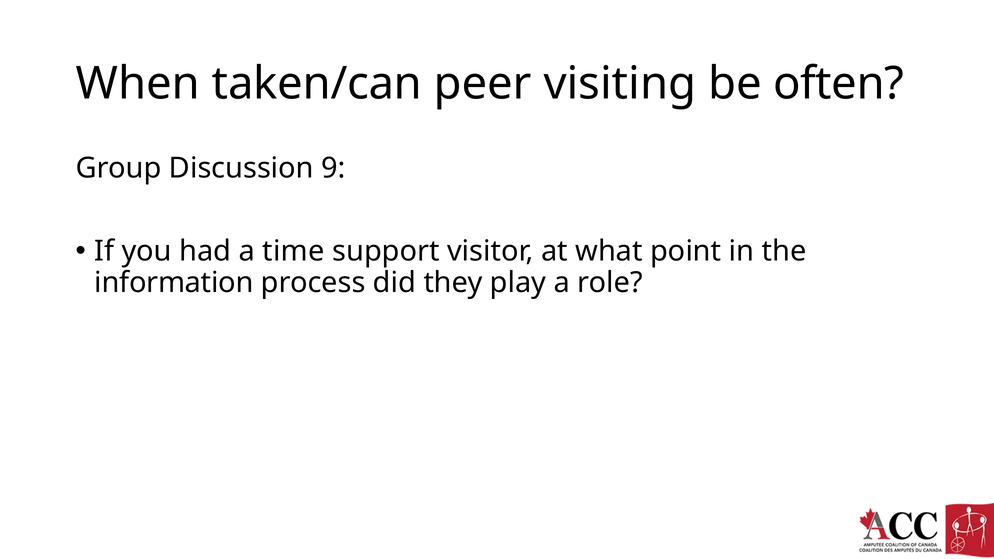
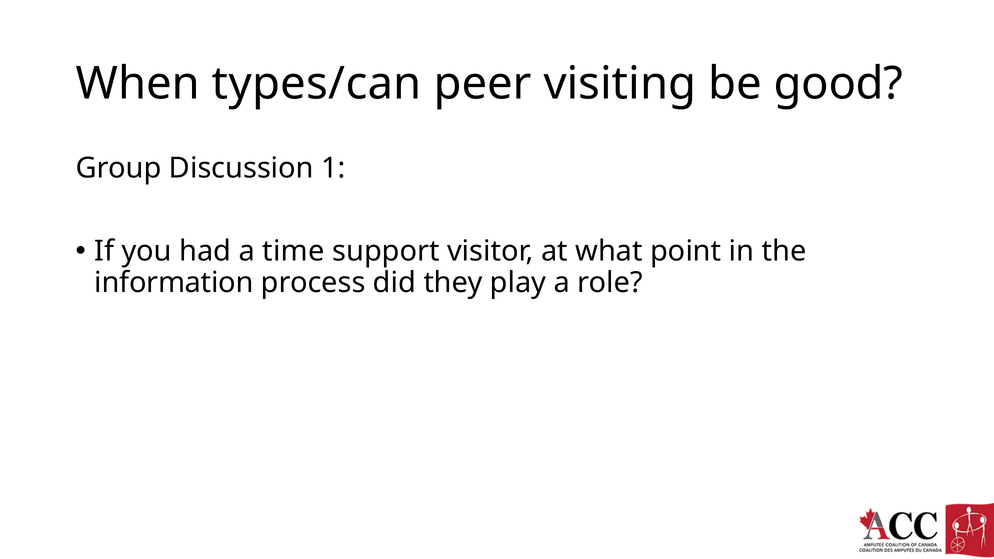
taken/can: taken/can -> types/can (317, 83)
often: often -> good (838, 83)
9: 9 -> 1 (333, 168)
